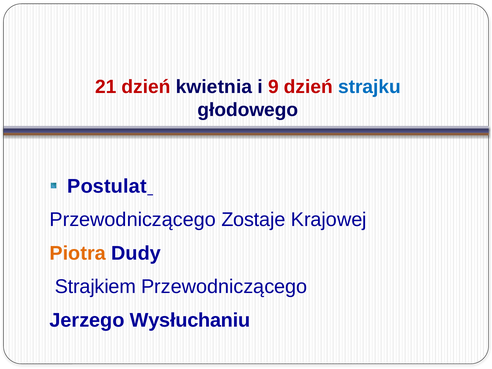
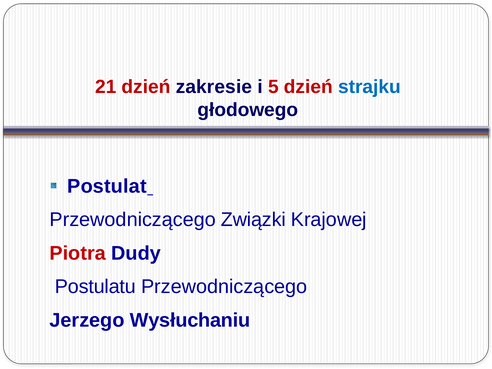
kwietnia: kwietnia -> zakresie (214, 87)
9: 9 -> 5 (273, 87)
Zostaje: Zostaje -> Związki (253, 220)
Piotra colour: orange -> red (78, 253)
Strajkiem: Strajkiem -> Postulatu (95, 287)
